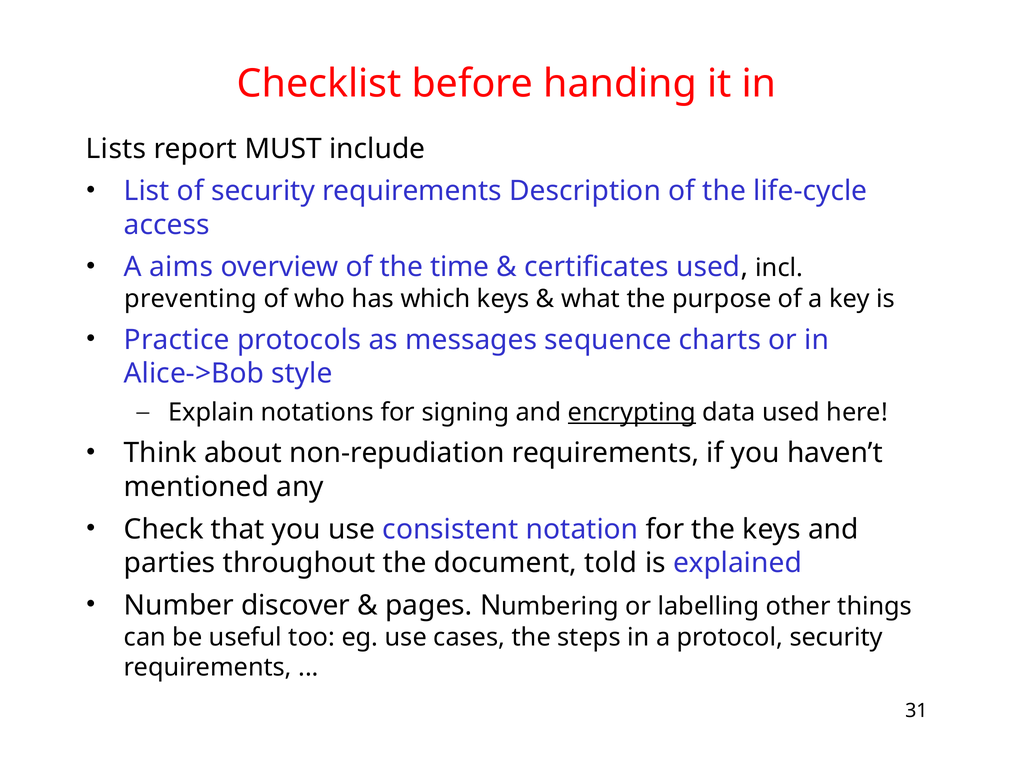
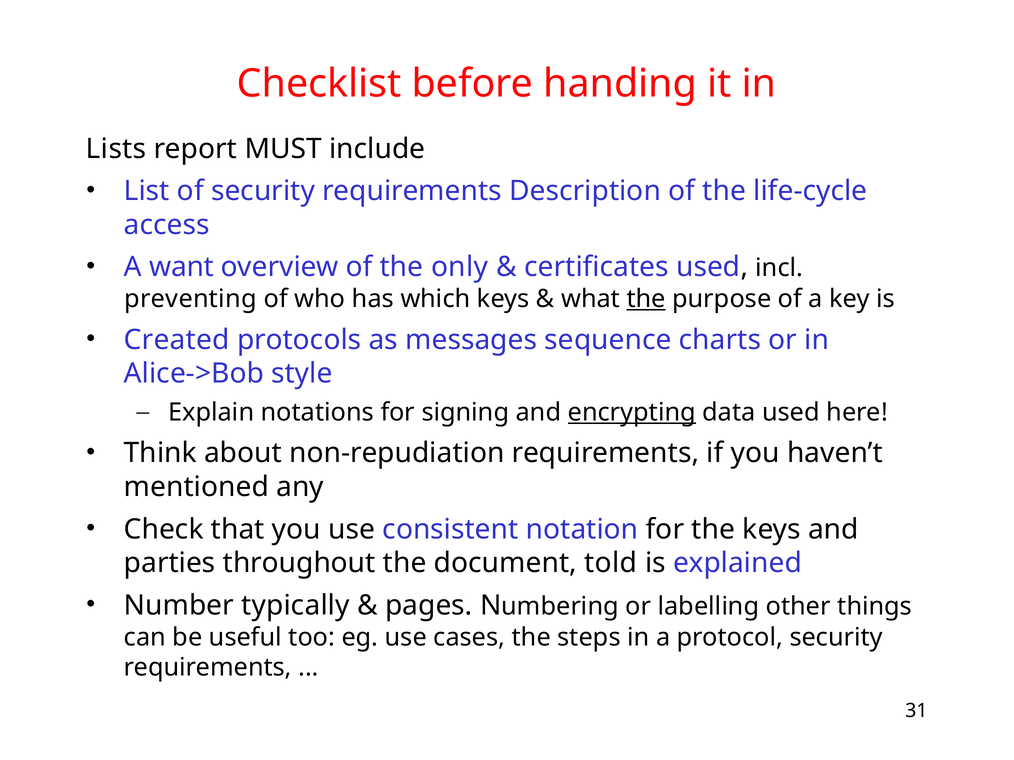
aims: aims -> want (181, 267)
time: time -> only (460, 267)
the underline: none -> present (646, 299)
Practice: Practice -> Created (177, 340)
discover: discover -> typically (296, 606)
